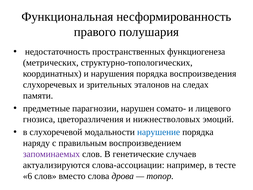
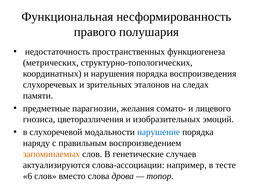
нарушен: нарушен -> желания (138, 108)
нижнестволовых: нижнестволовых -> изобразительных (167, 119)
запоминаемых colour: purple -> orange (51, 154)
